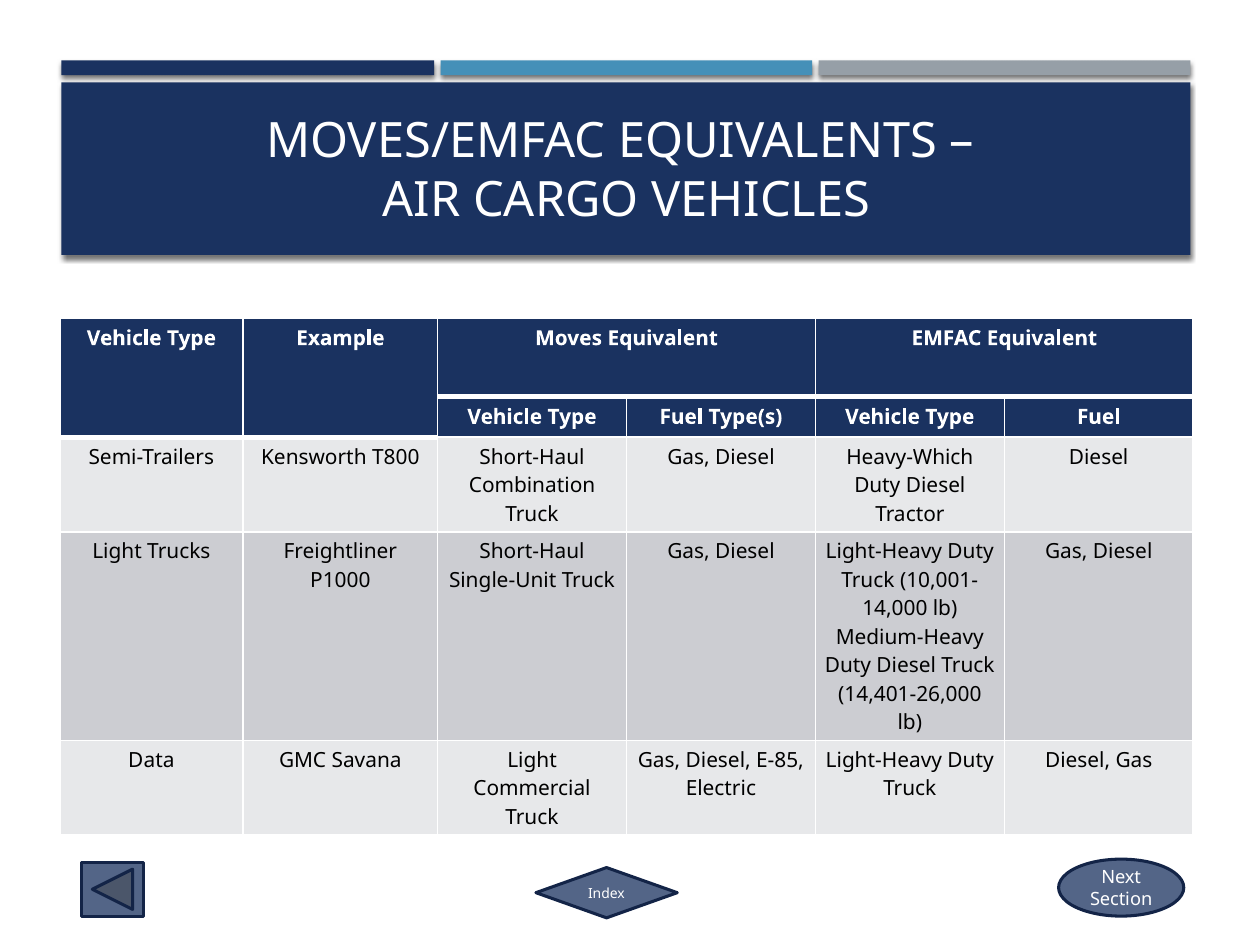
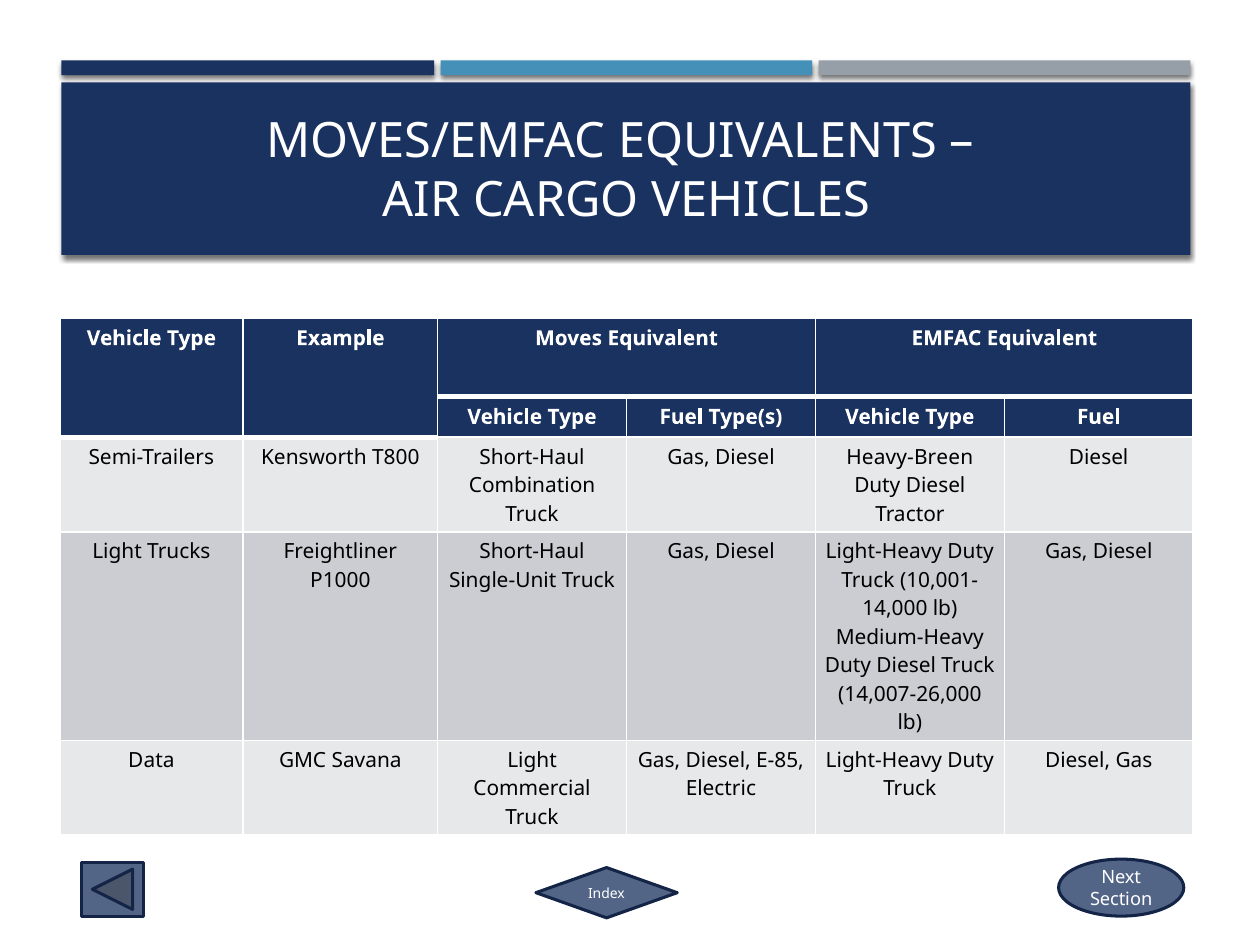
Heavy-Which: Heavy-Which -> Heavy-Breen (910, 457)
14,401-26,000: 14,401-26,000 -> 14,007-26,000 (910, 694)
